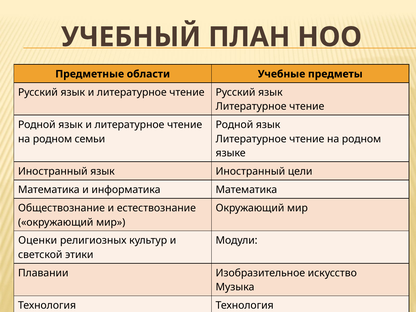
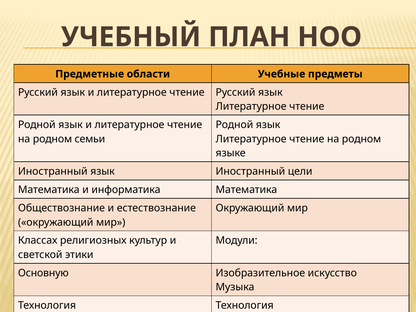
Оценки: Оценки -> Классах (38, 241)
Плавании: Плавании -> Основную (43, 273)
